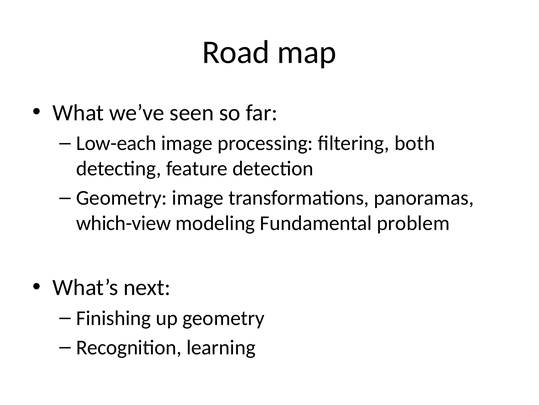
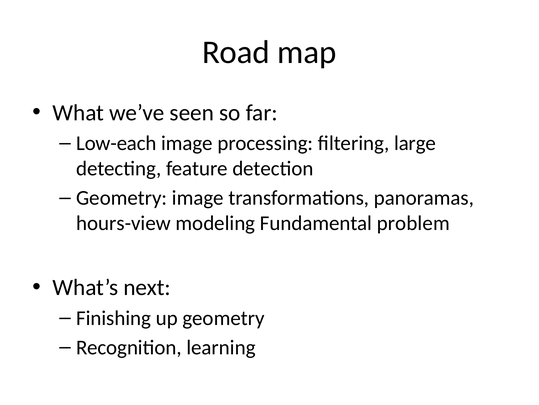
both: both -> large (415, 143)
which-view: which-view -> hours-view (123, 223)
